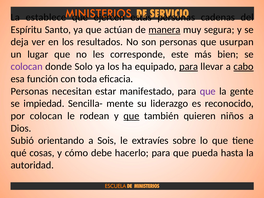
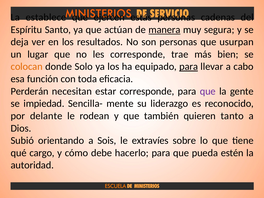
este: este -> trae (180, 54)
colocan colour: purple -> orange (27, 67)
cabo underline: present -> none (244, 67)
Personas: Personas -> Perderán (30, 91)
estar manifestado: manifestado -> corresponde (147, 91)
por colocan: colocan -> delante (46, 116)
que underline: present -> none (131, 116)
niños: niños -> tanto (232, 116)
cosas: cosas -> cargo (42, 153)
hasta: hasta -> estén (232, 153)
